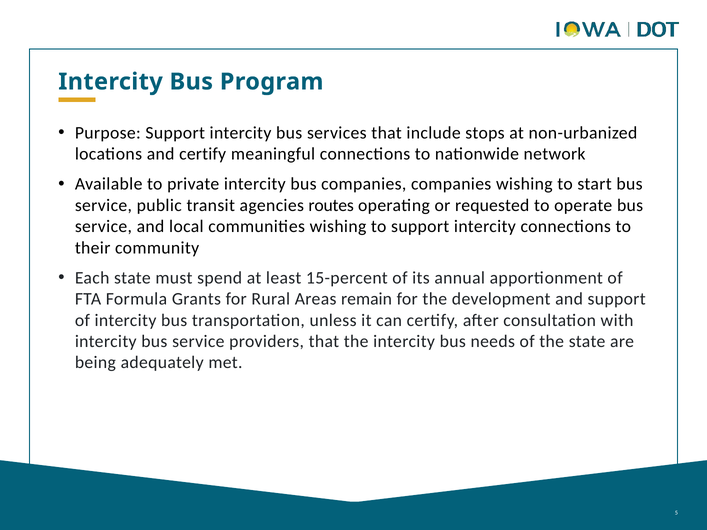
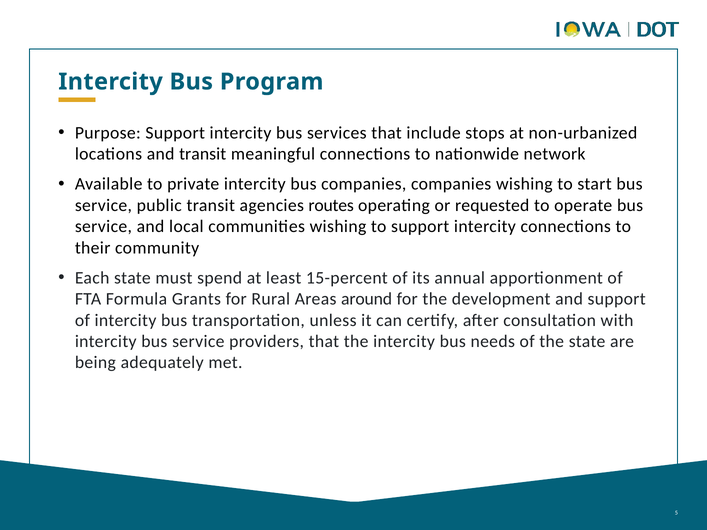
and certify: certify -> transit (203, 154)
remain: remain -> around (367, 299)
